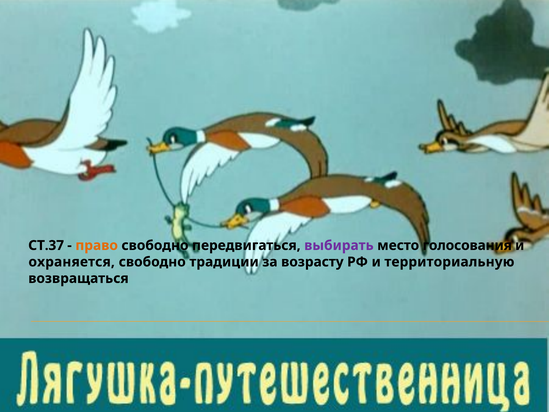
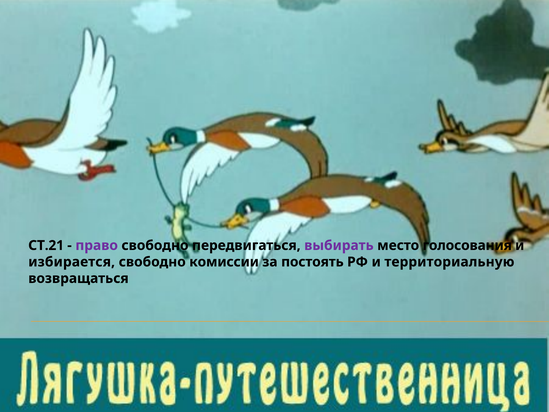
СТ.37: СТ.37 -> СТ.21 (46, 245)
право colour: orange -> purple (97, 245)
охраняется: охраняется -> избирается (72, 262)
традиции: традиции -> комиссии (224, 262)
возрасту: возрасту -> постоять (312, 262)
